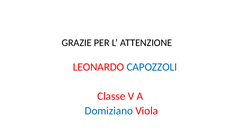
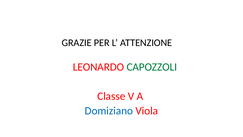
CAPOZZOLI colour: blue -> green (152, 67)
